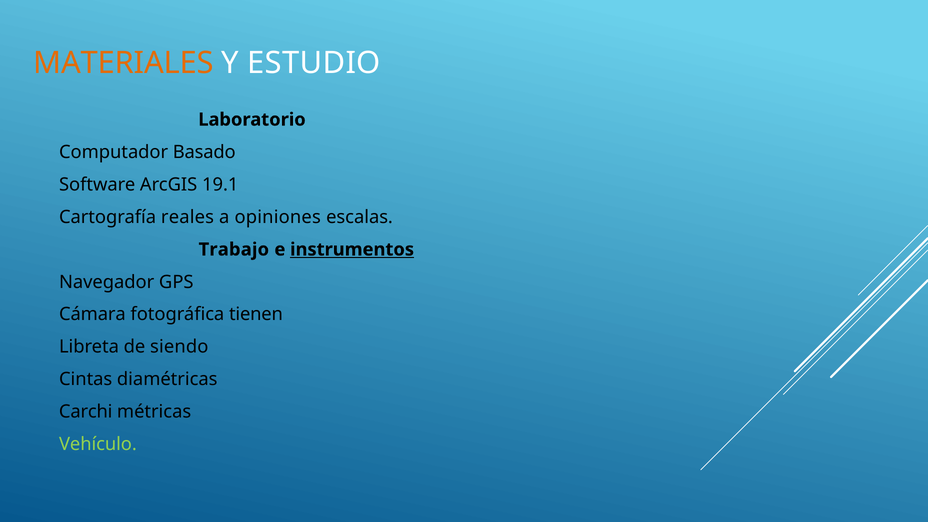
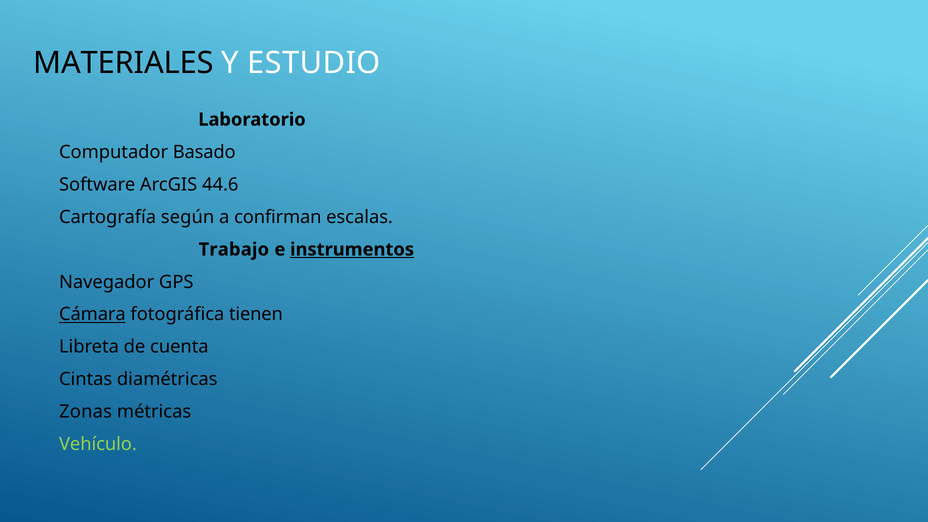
MATERIALES colour: orange -> black (123, 63)
19.1: 19.1 -> 44.6 (220, 185)
reales: reales -> según (188, 217)
opiniones: opiniones -> confirman (278, 217)
Cámara underline: none -> present (92, 314)
siendo: siendo -> cuenta (179, 347)
Carchi: Carchi -> Zonas (86, 412)
